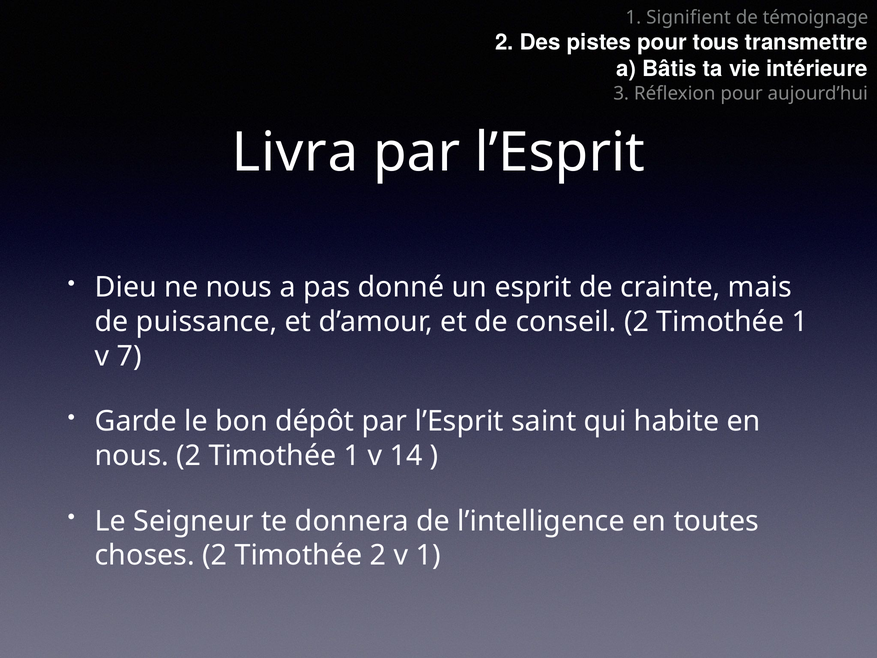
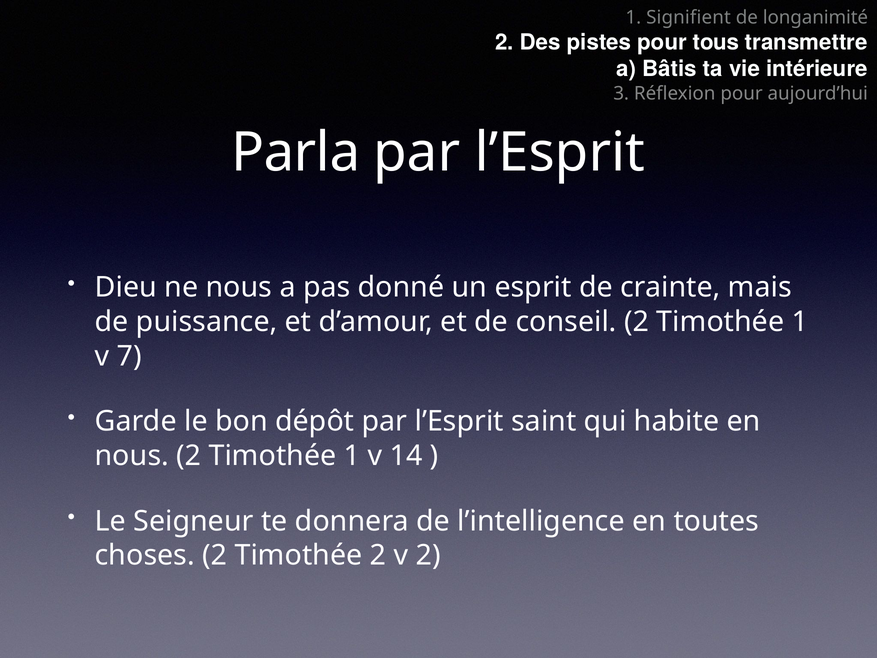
témoignage: témoignage -> longanimité (815, 17)
Livra: Livra -> Parla (296, 153)
v 1: 1 -> 2 (428, 555)
